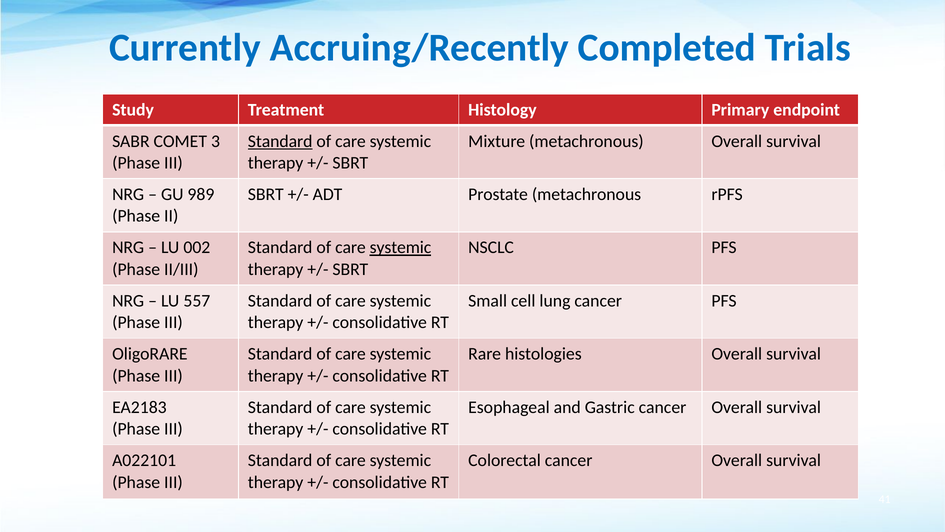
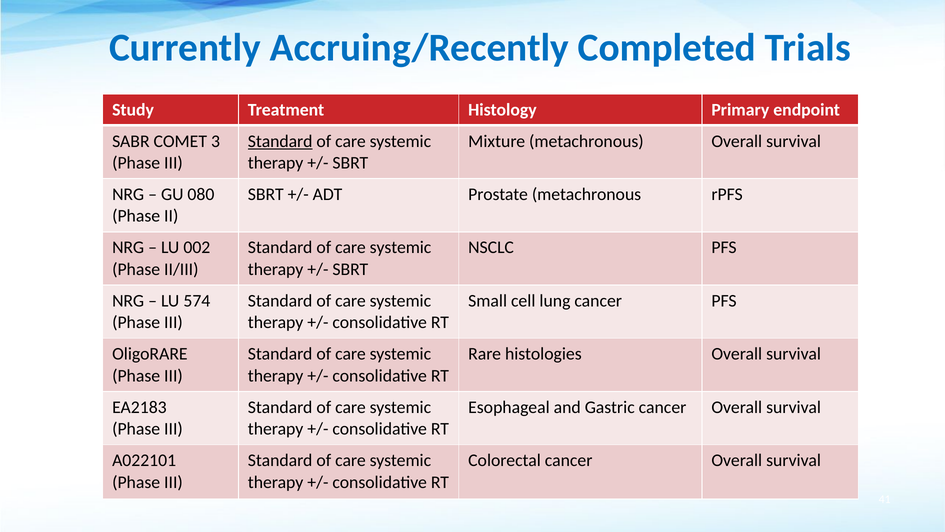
989: 989 -> 080 (201, 194)
systemic underline: present -> none (401, 247)
557: 557 -> 574 (197, 301)
